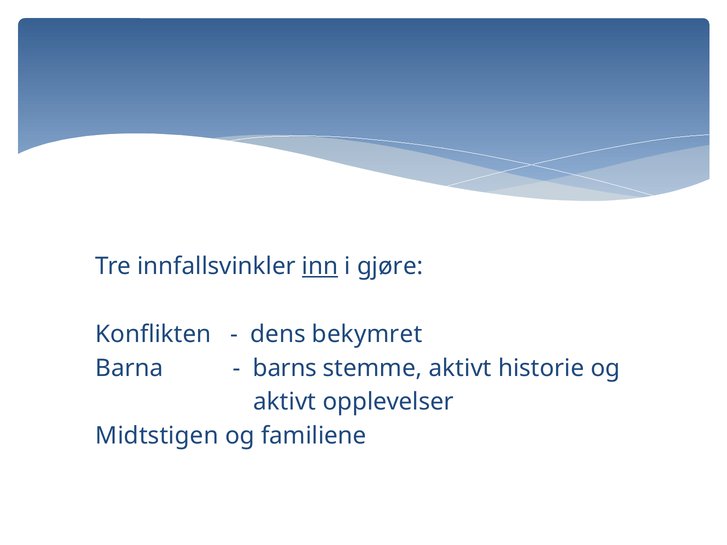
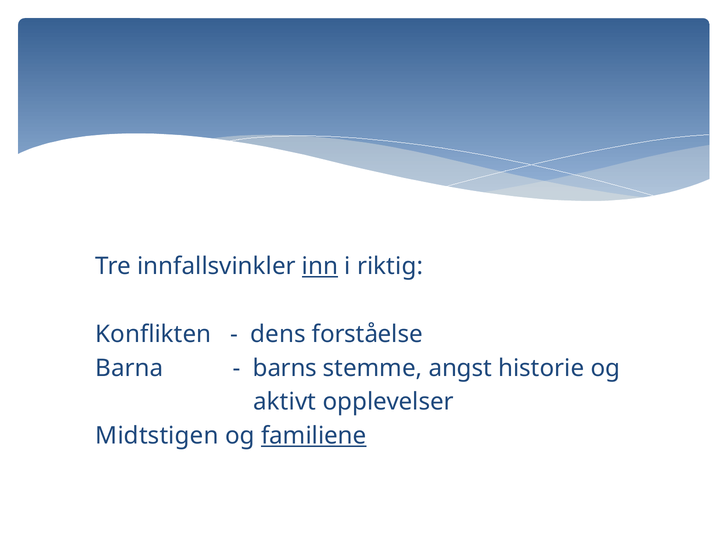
gjøre: gjøre -> riktig (390, 267)
bekymret: bekymret -> forståelse (367, 334)
stemme aktivt: aktivt -> angst (460, 368)
familiene underline: none -> present (314, 436)
